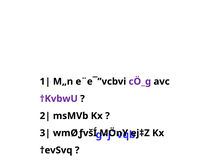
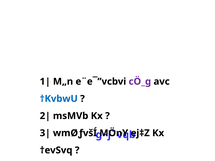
†KvbwU colour: purple -> blue (59, 99)
